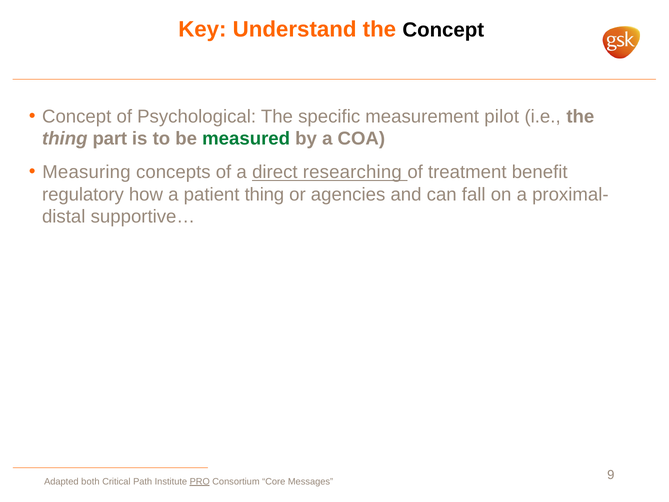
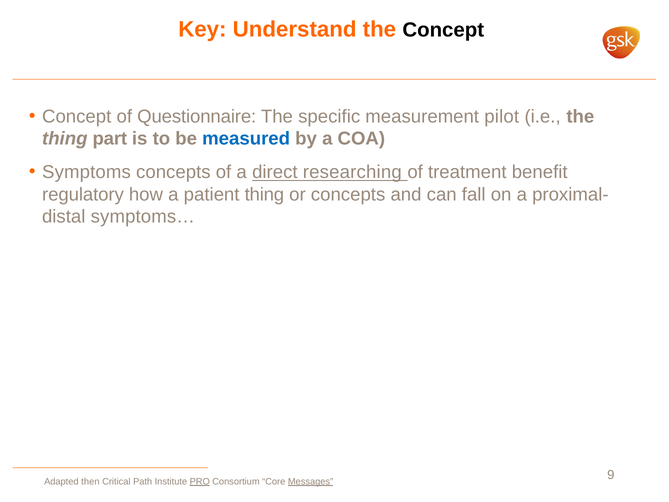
Psychological: Psychological -> Questionnaire (197, 116)
measured colour: green -> blue (246, 139)
Measuring: Measuring -> Symptoms (86, 172)
or agencies: agencies -> concepts (348, 194)
supportive…: supportive… -> symptoms… (143, 217)
both: both -> then (90, 481)
Messages underline: none -> present (311, 481)
